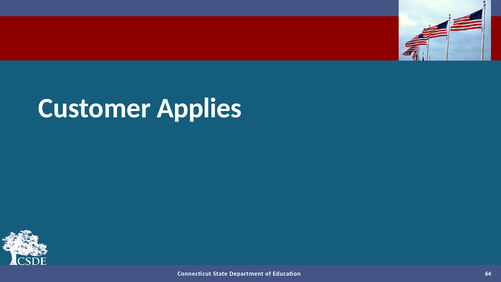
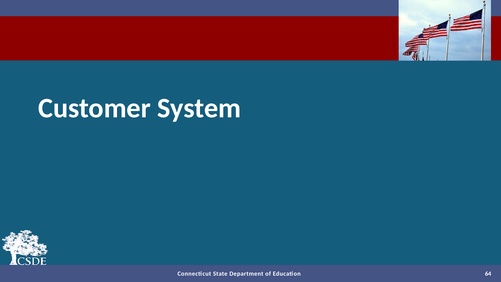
Applies: Applies -> System (199, 108)
